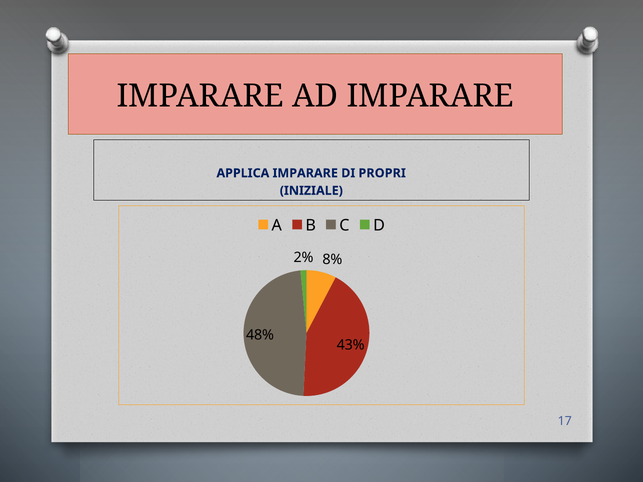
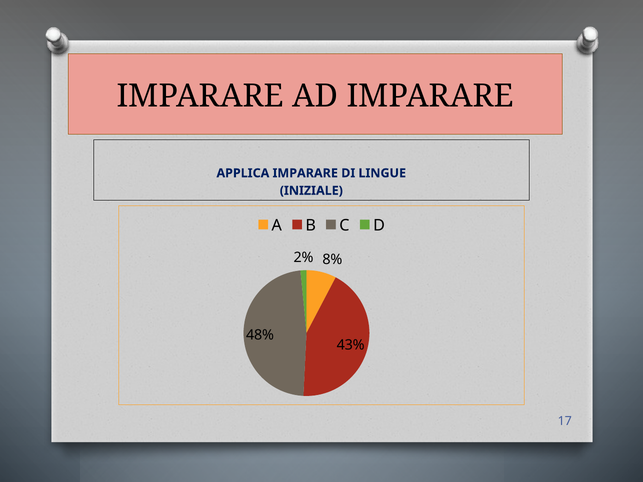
PROPRI: PROPRI -> LINGUE (382, 173)
